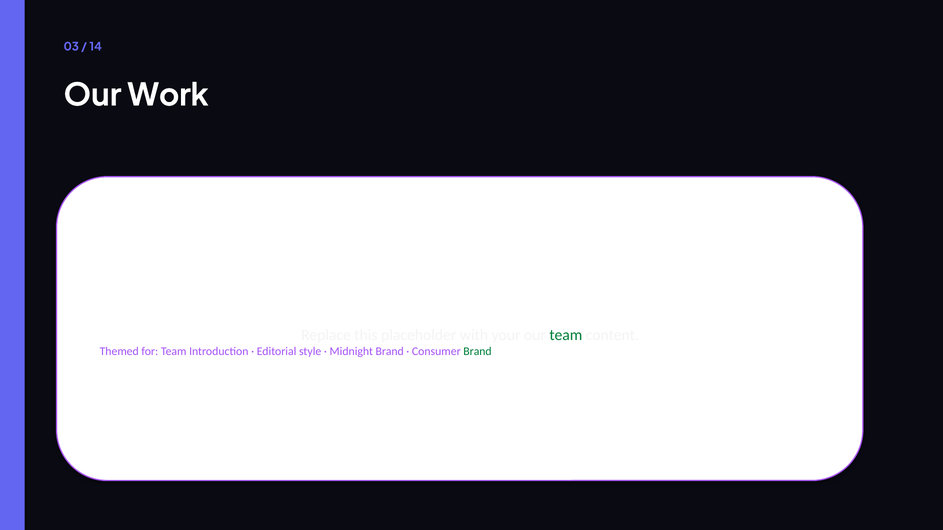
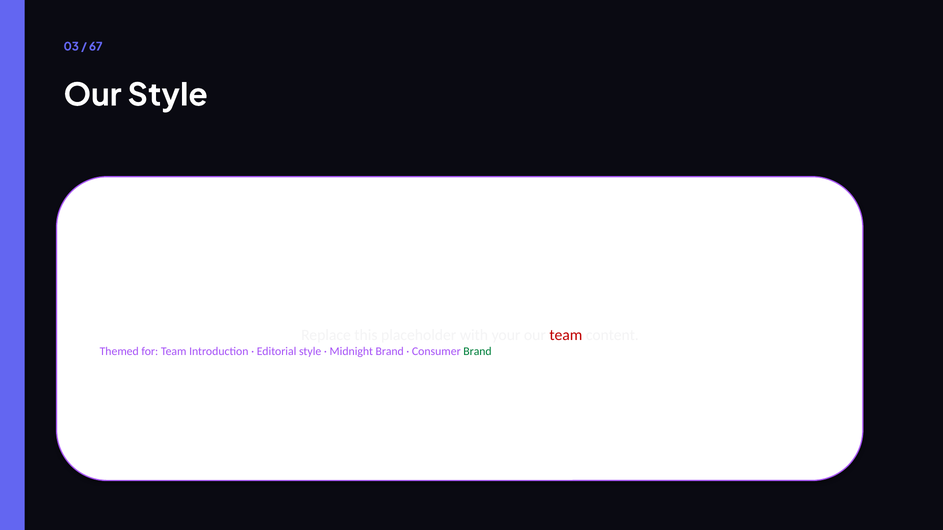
14: 14 -> 67 (96, 47)
Our Work: Work -> Style (168, 95)
team colour: green -> red (566, 335)
